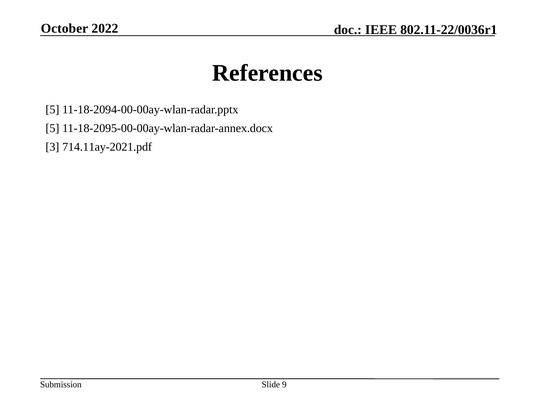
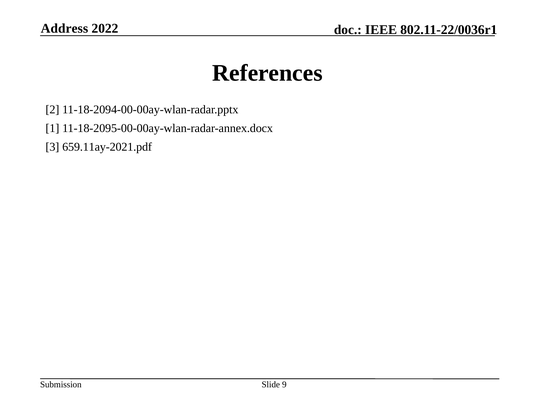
October: October -> Address (64, 28)
5: 5 -> 2 (52, 110)
5: 5 -> 1 (52, 128)
714.11ay-2021.pdf: 714.11ay-2021.pdf -> 659.11ay-2021.pdf (107, 147)
